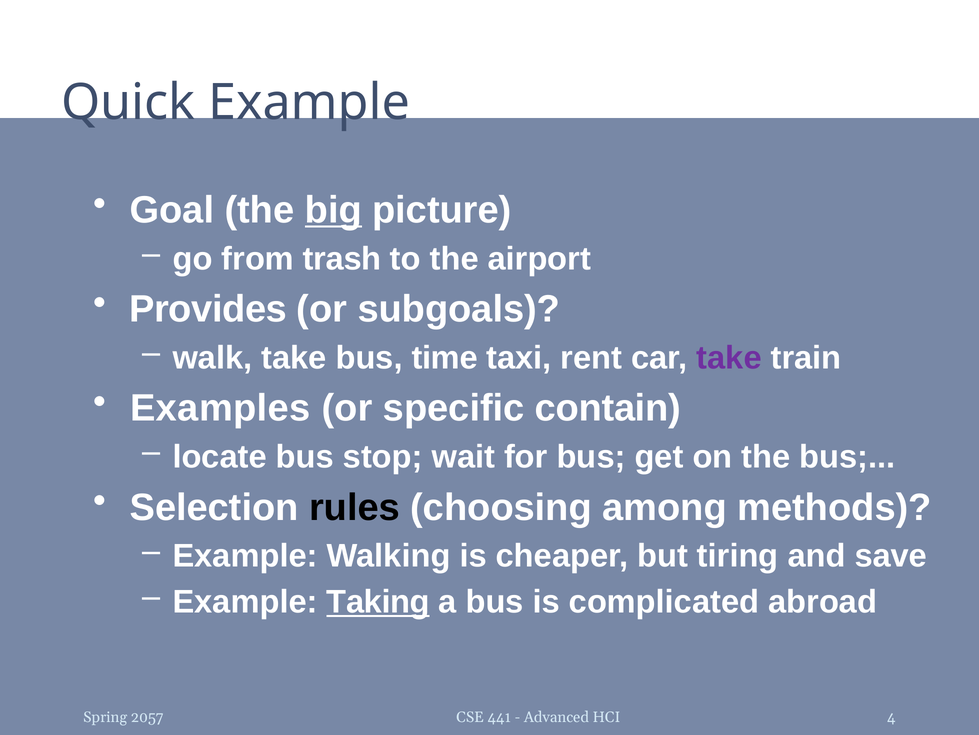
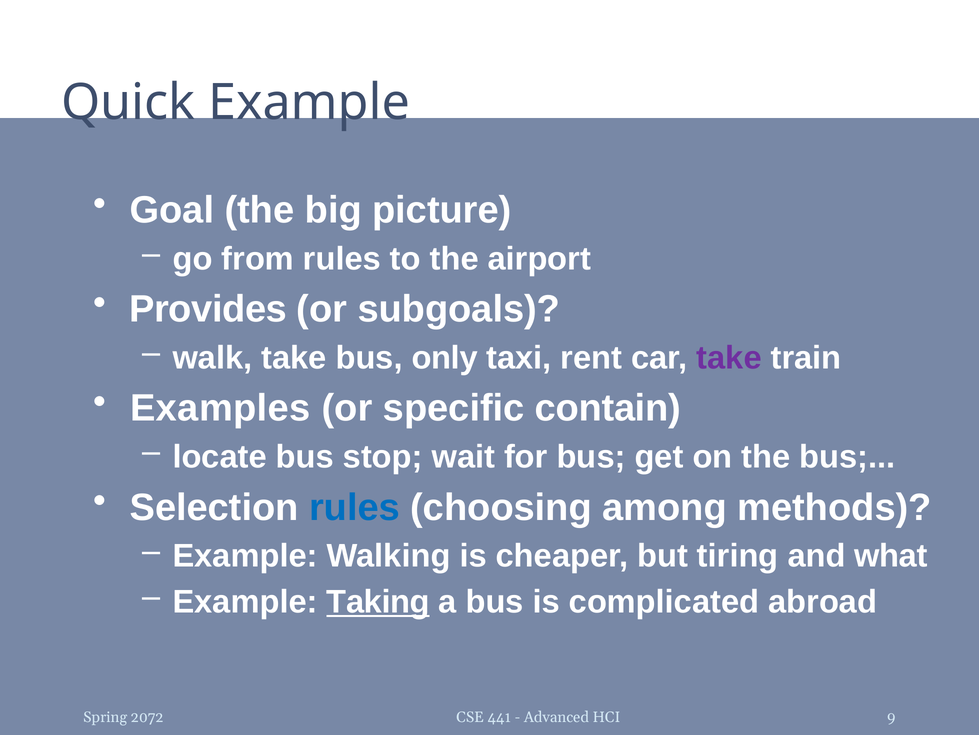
big underline: present -> none (333, 210)
from trash: trash -> rules (342, 258)
time: time -> only (445, 358)
rules colour: black -> blue (354, 507)
save: save -> what (891, 556)
2057: 2057 -> 2072 (147, 717)
4: 4 -> 9 (891, 717)
